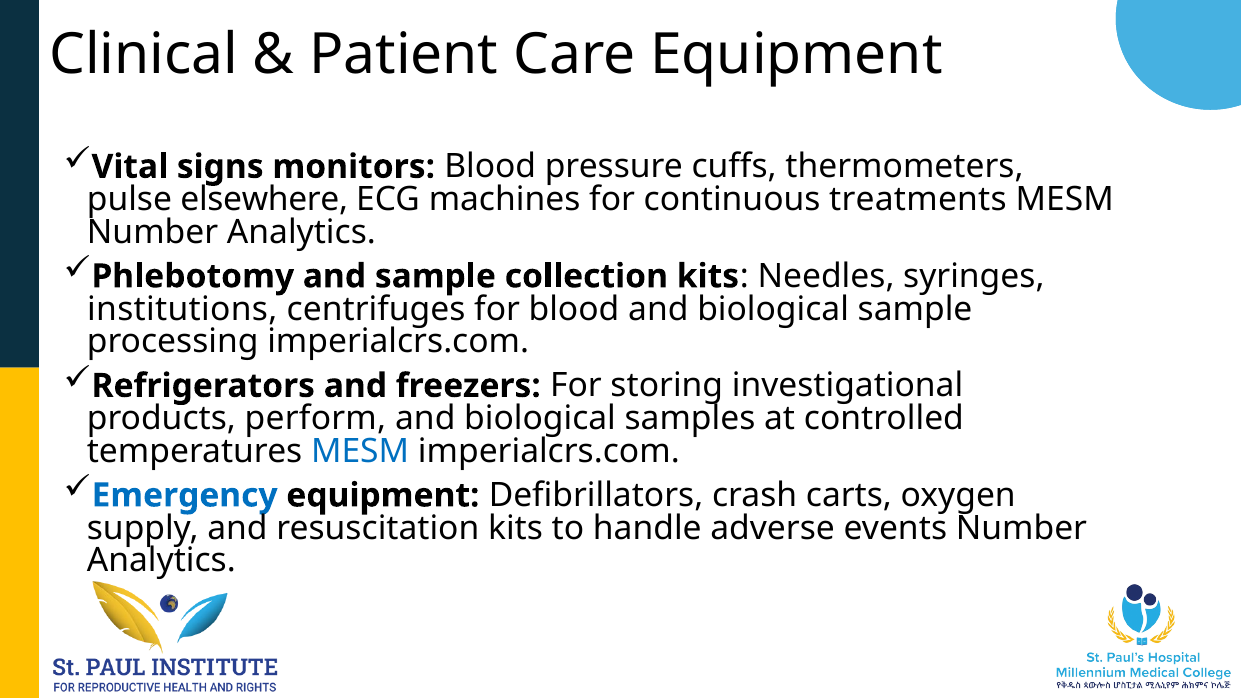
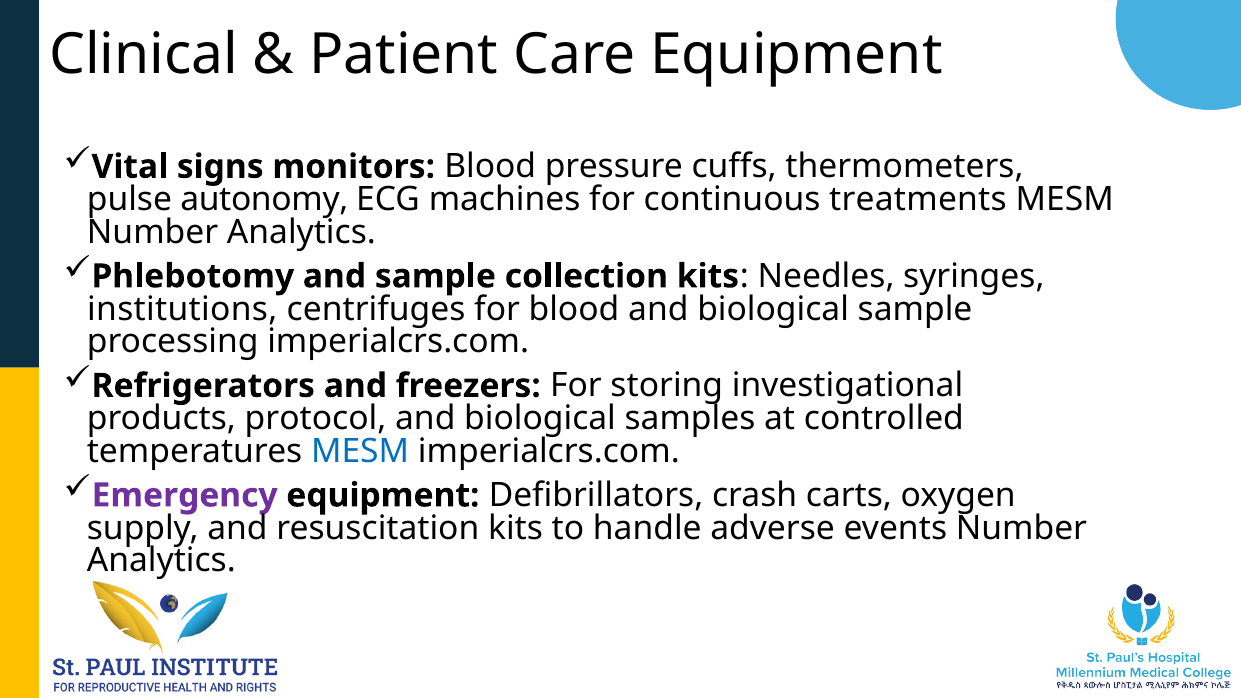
elsewhere: elsewhere -> autonomy (264, 199)
perform: perform -> protocol (316, 419)
Emergency colour: blue -> purple (185, 495)
